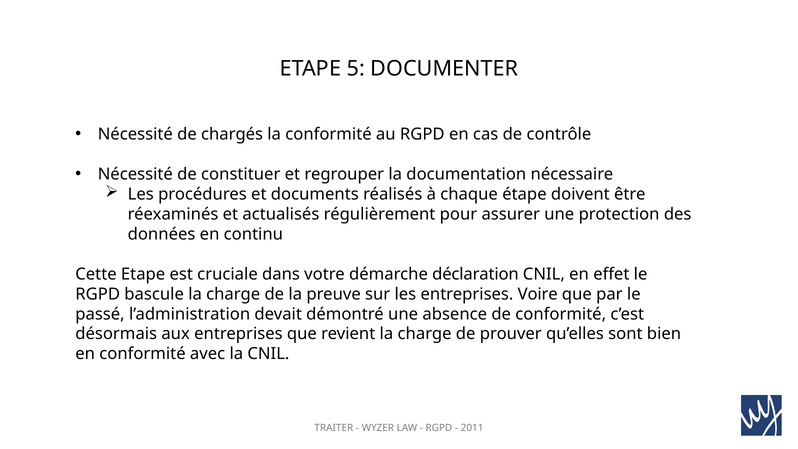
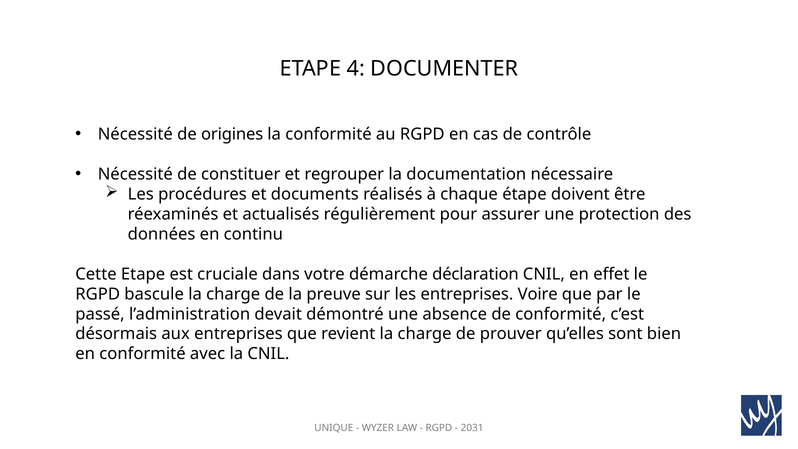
5: 5 -> 4 (356, 69)
chargés: chargés -> origines (232, 134)
TRAITER: TRAITER -> UNIQUE (334, 428)
2011: 2011 -> 2031 (472, 428)
